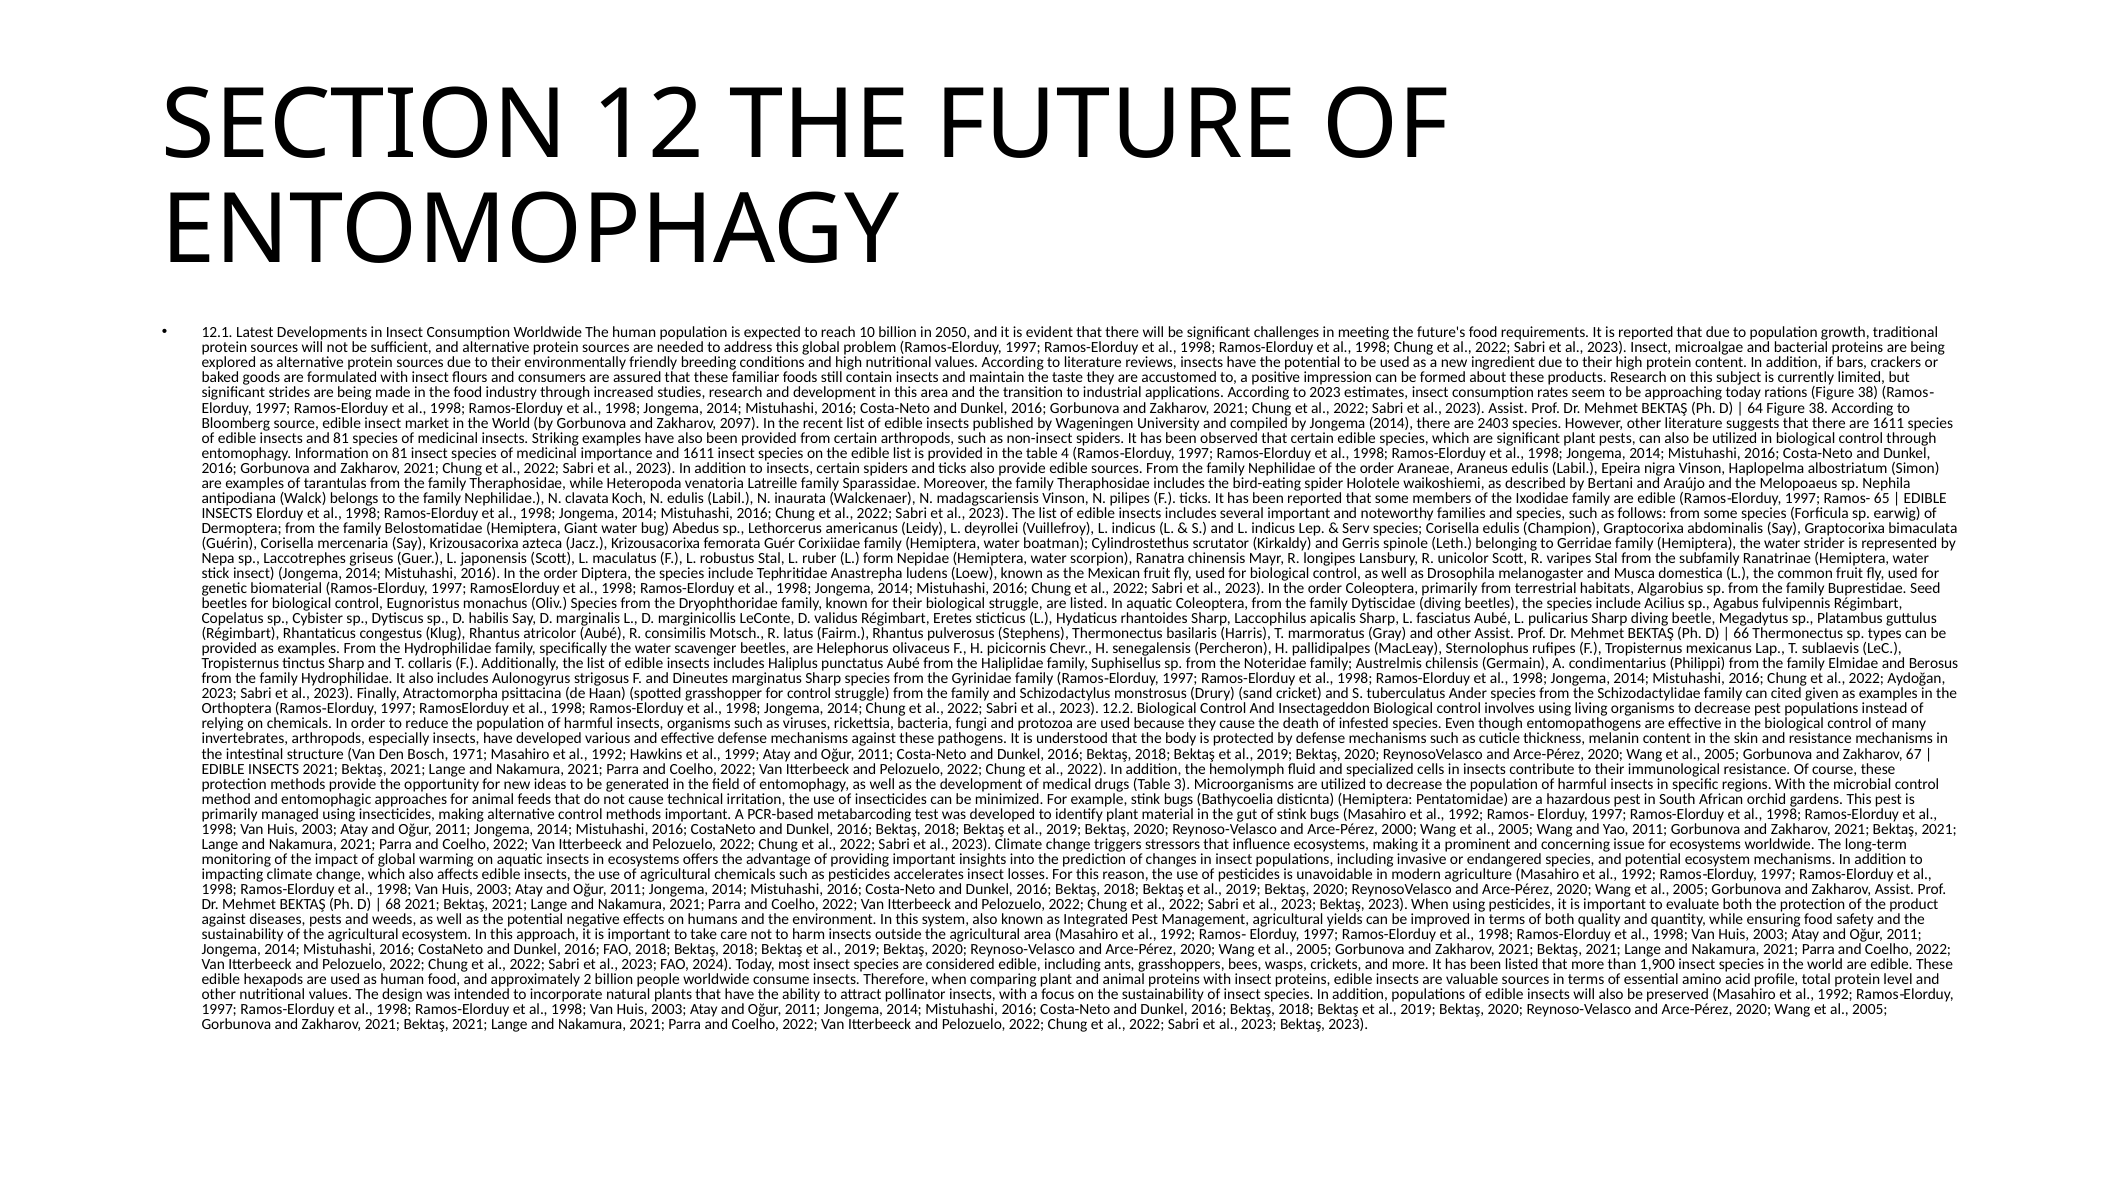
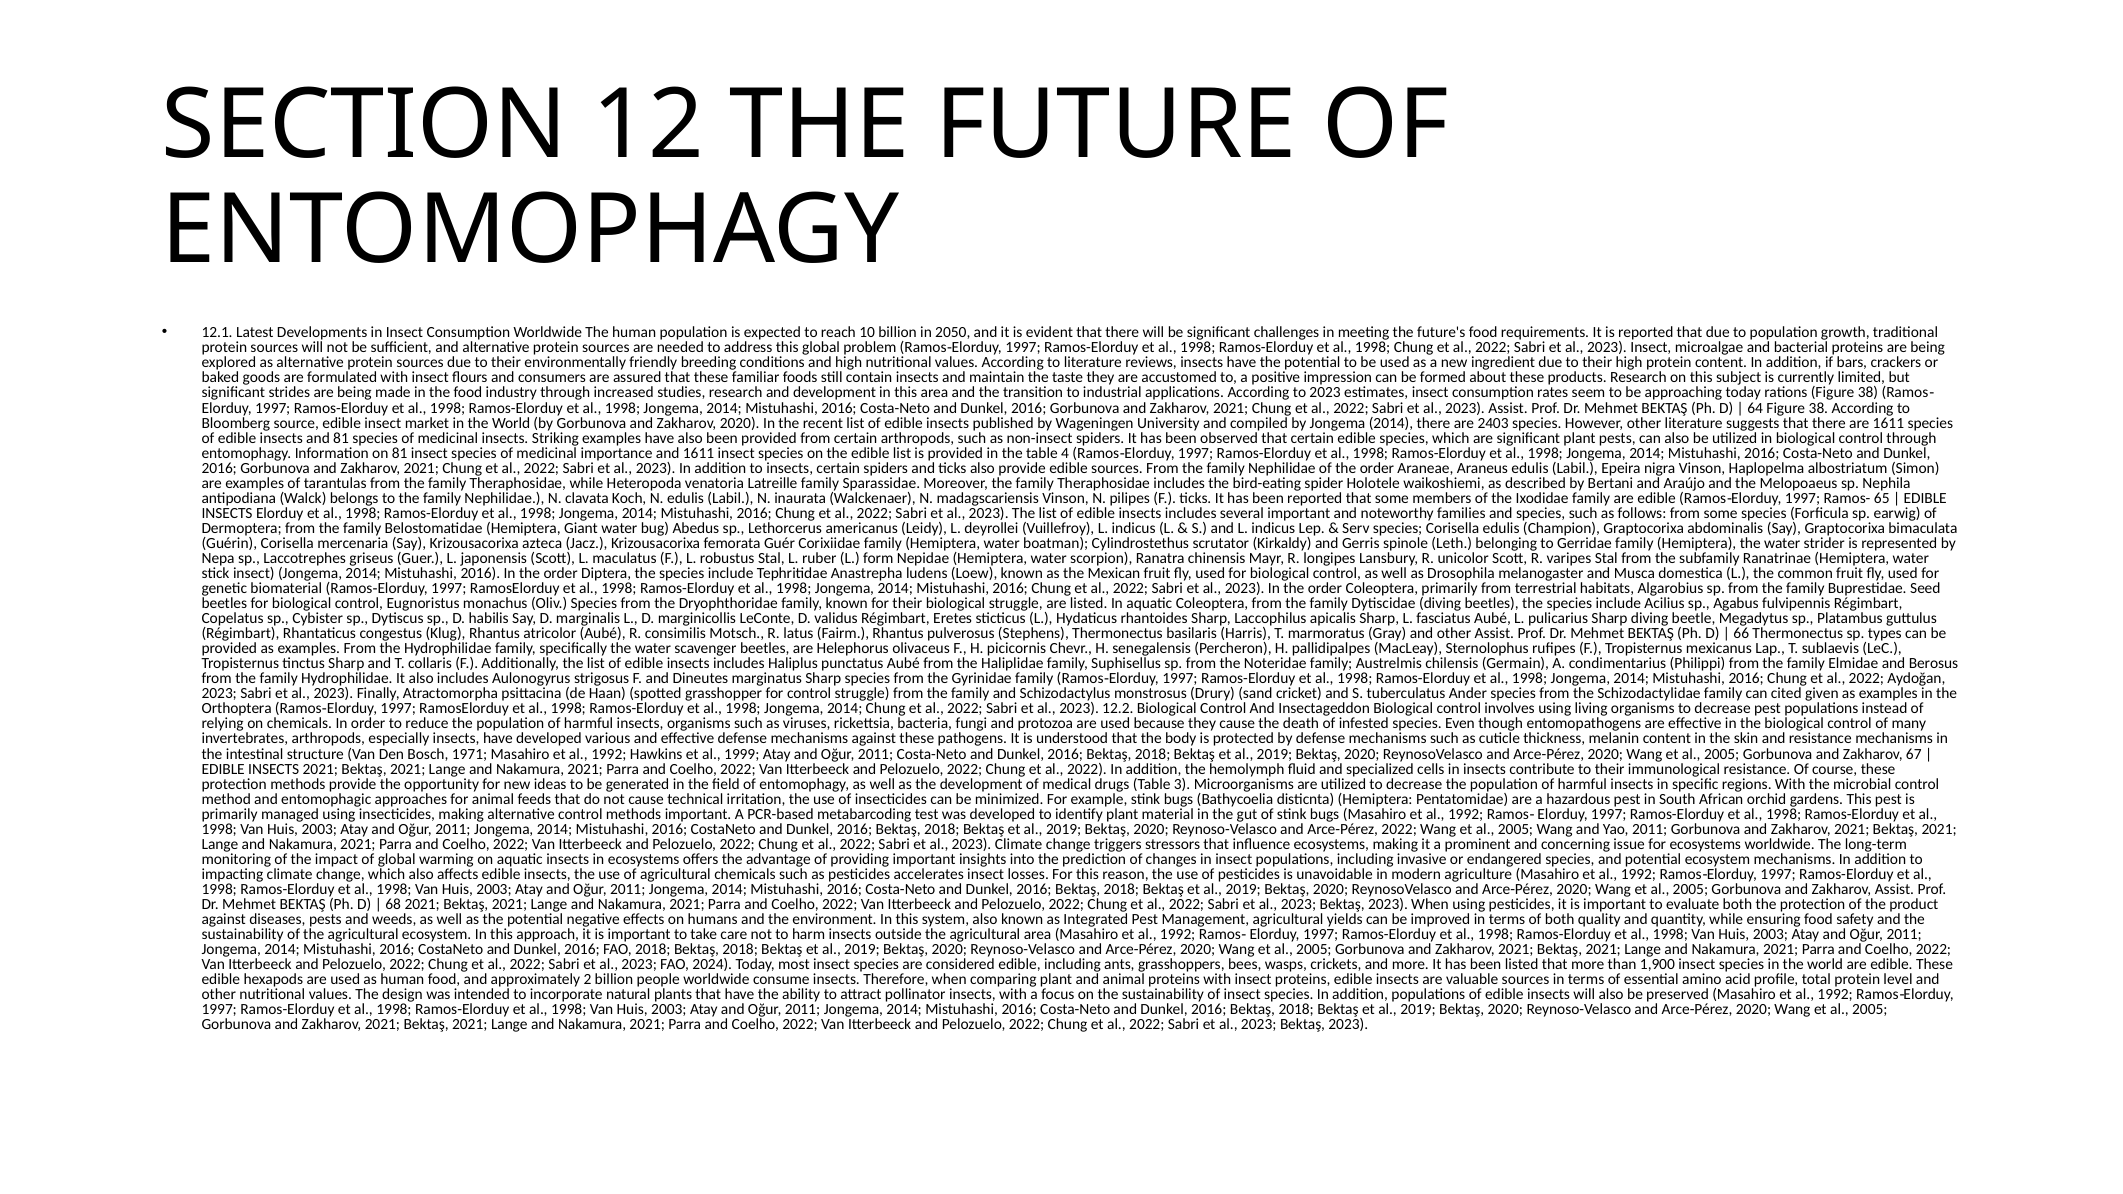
Zakharov 2097: 2097 -> 2020 (740, 423)
Arce-Pérez 2000: 2000 -> 2022 (1399, 829)
